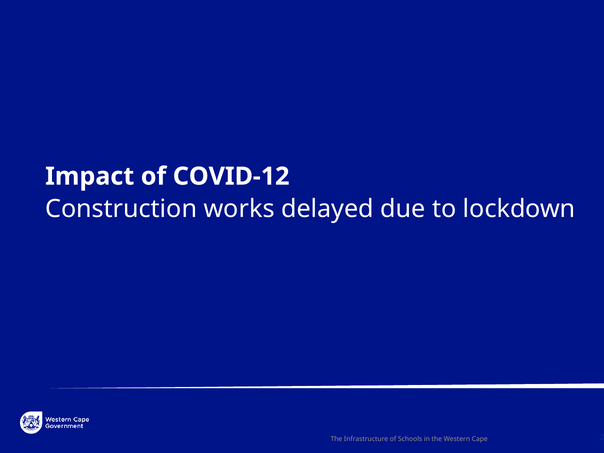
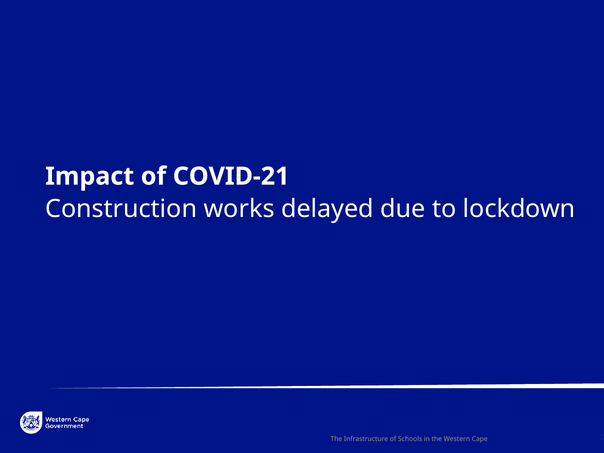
COVID-12: COVID-12 -> COVID-21 (231, 176)
